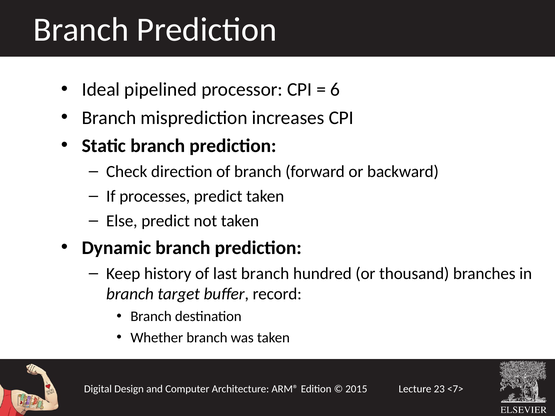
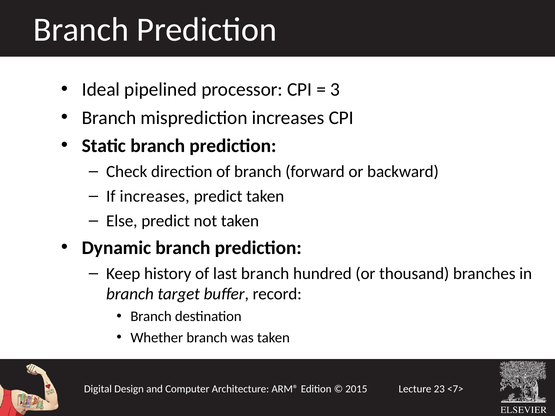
6: 6 -> 3 (335, 90)
If processes: processes -> increases (155, 196)
